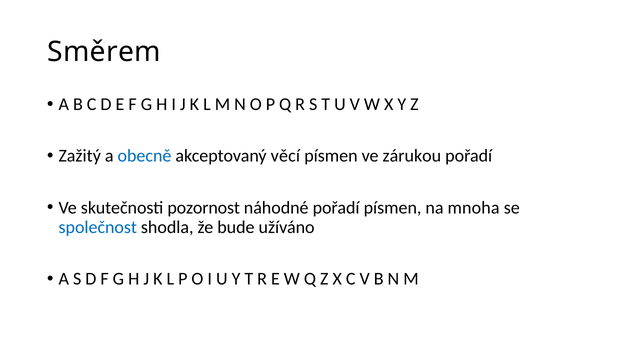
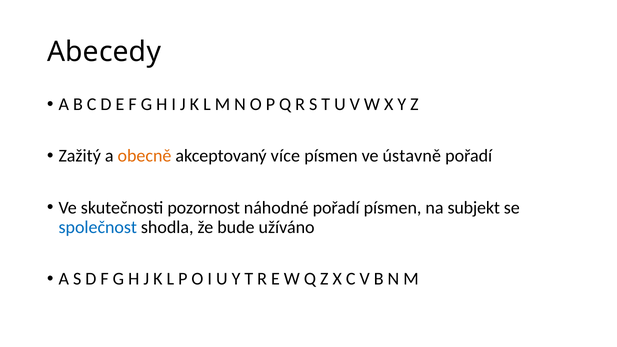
Směrem: Směrem -> Abecedy (104, 52)
obecně colour: blue -> orange (144, 156)
věcí: věcí -> více (285, 156)
zárukou: zárukou -> ústavně (412, 156)
mnoha: mnoha -> subjekt (474, 208)
